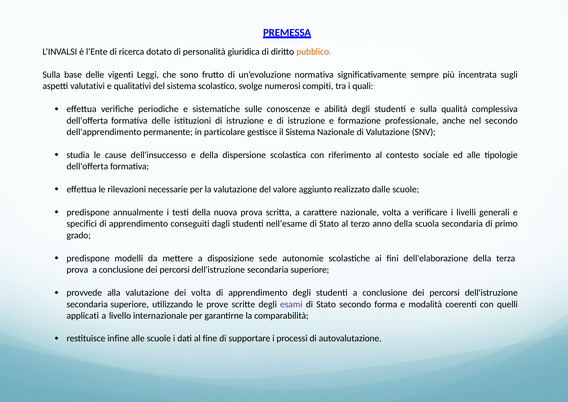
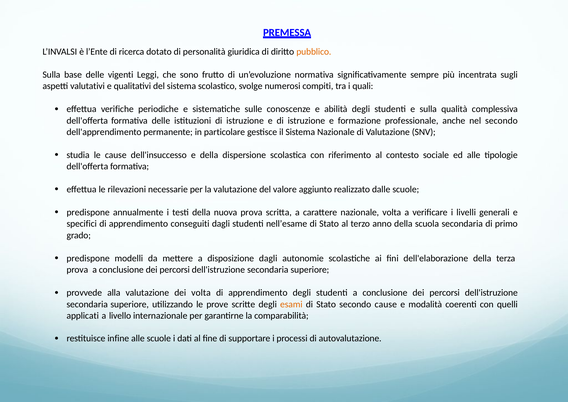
disposizione sede: sede -> dagli (268, 258)
esami colour: purple -> orange (291, 304)
secondo forma: forma -> cause (386, 304)
